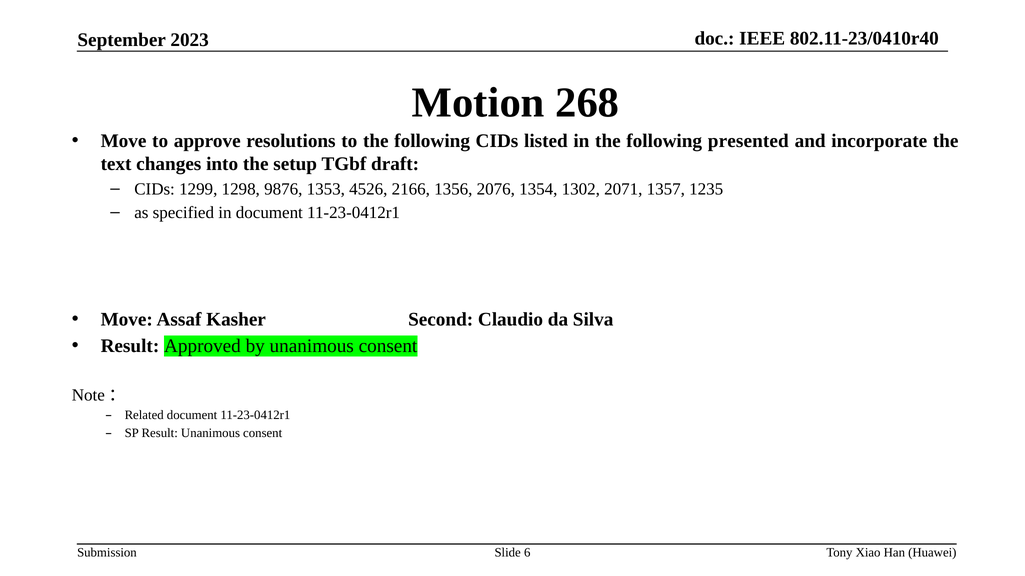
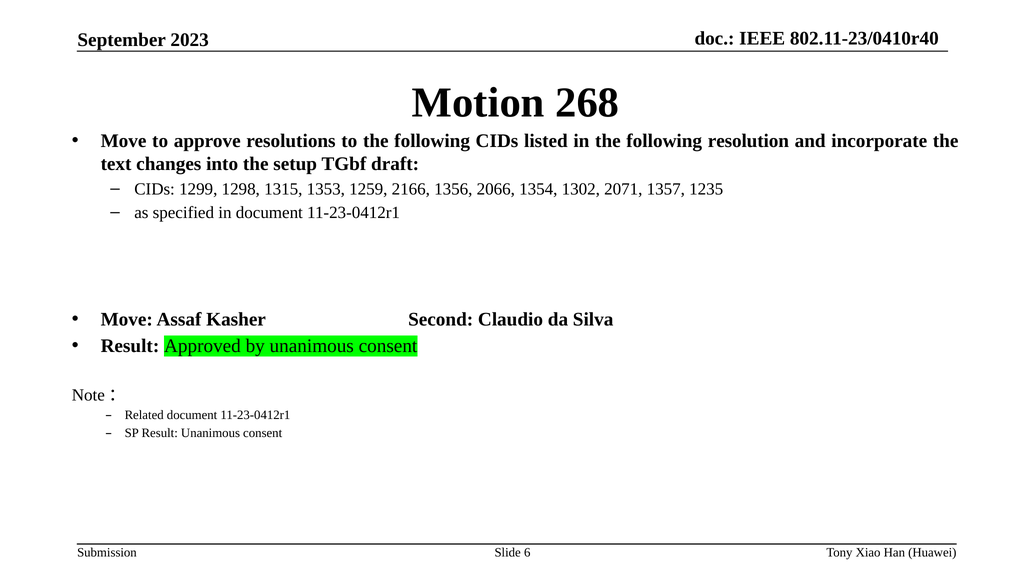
presented: presented -> resolution (748, 141)
9876: 9876 -> 1315 (283, 189)
4526: 4526 -> 1259 (368, 189)
2076: 2076 -> 2066 (496, 189)
